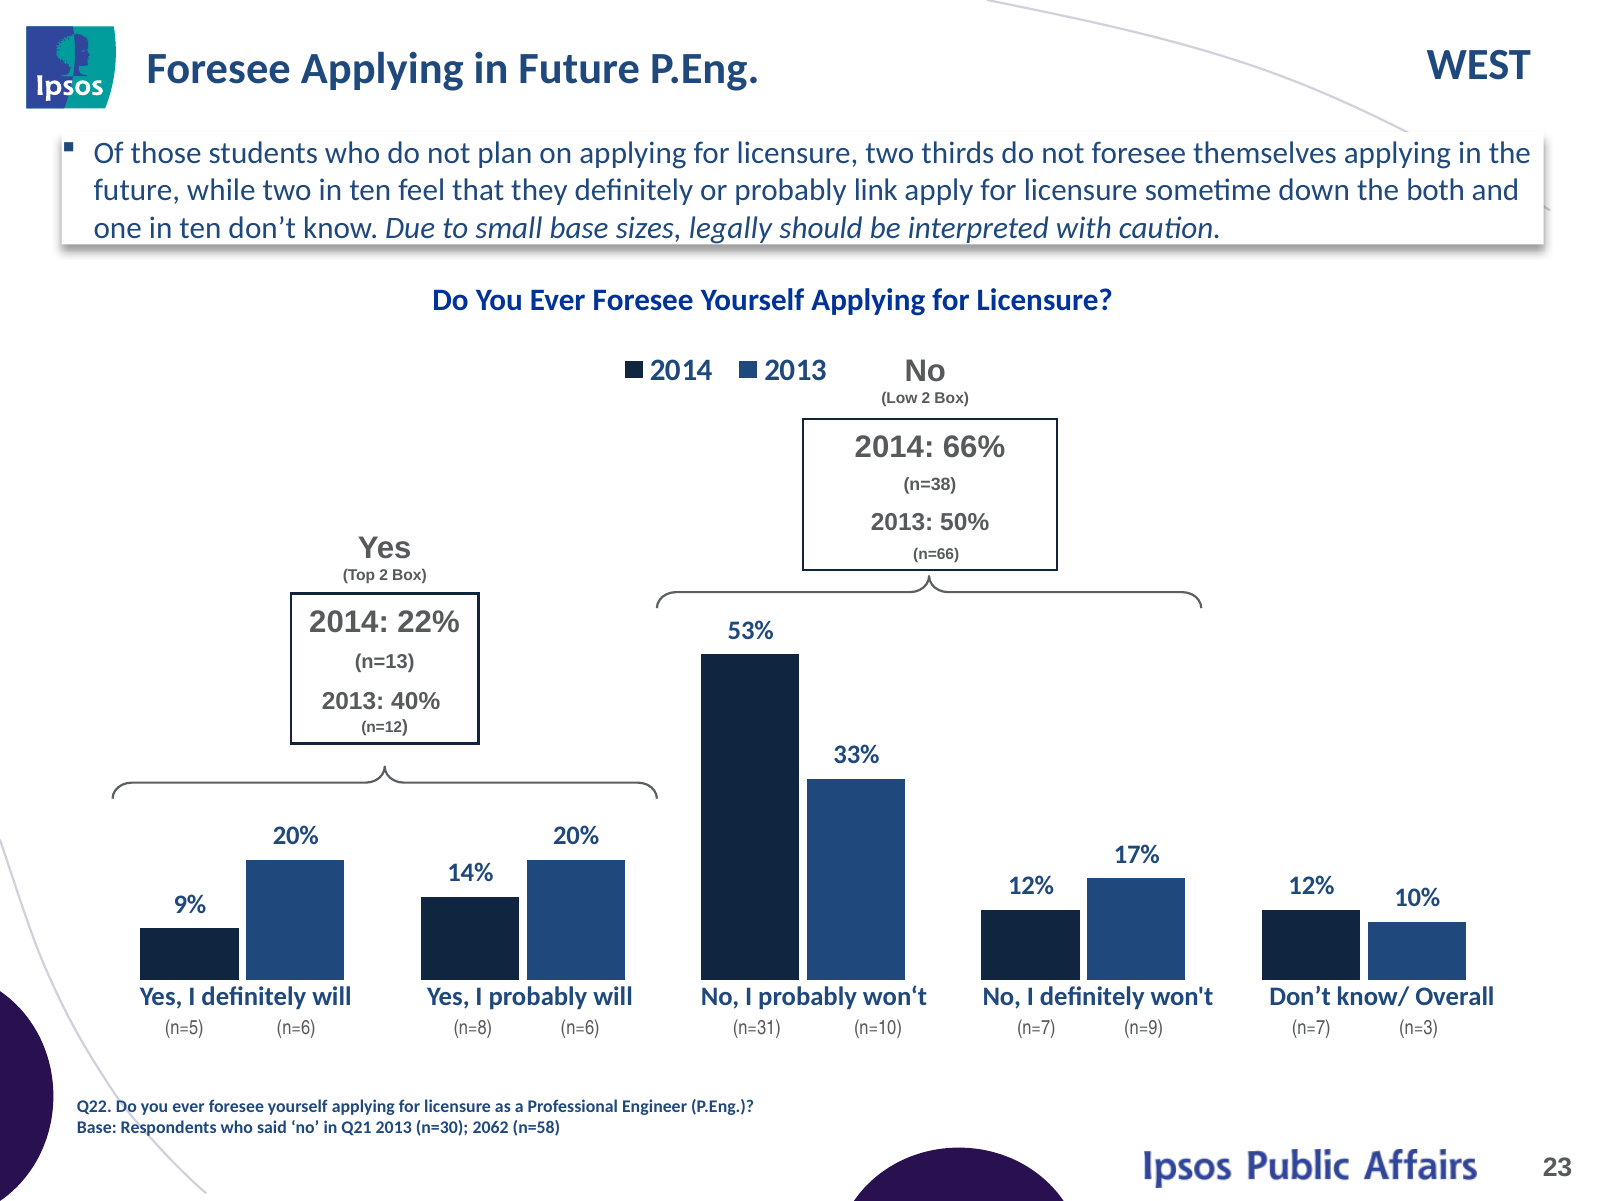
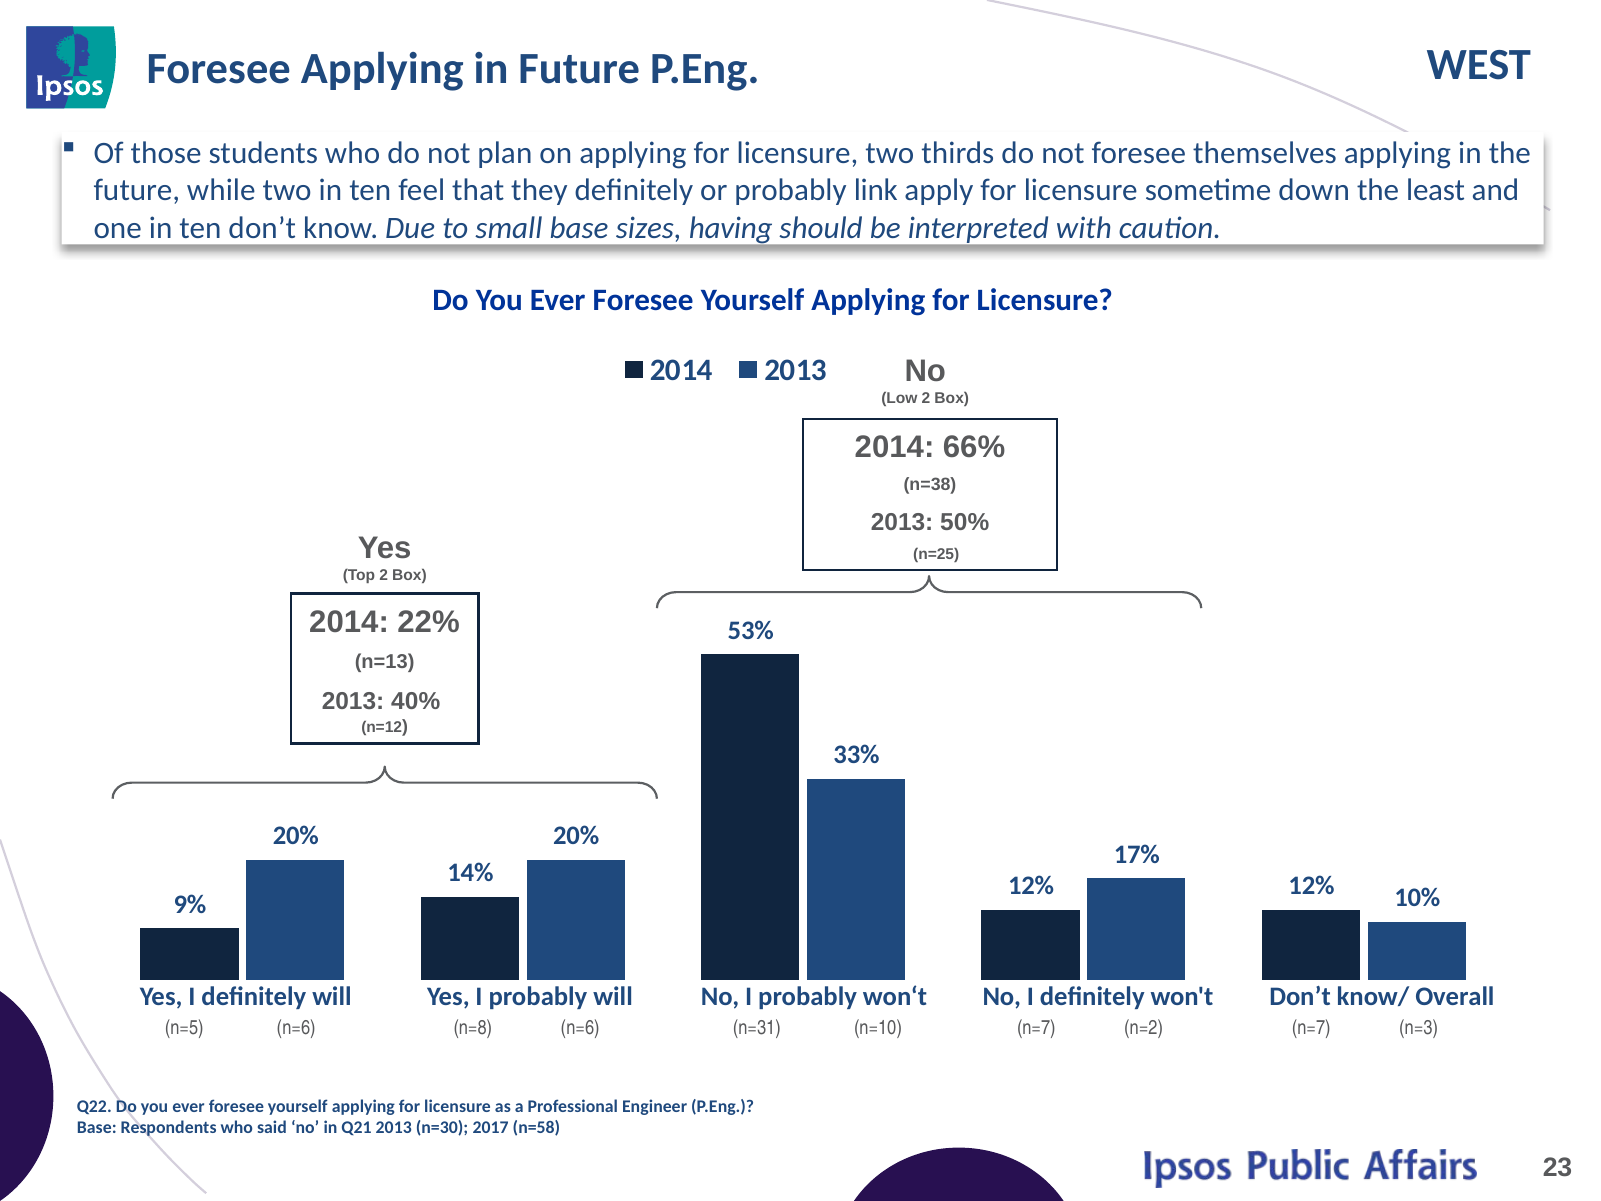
both: both -> least (1436, 190)
legally: legally -> having (731, 228)
n=66: n=66 -> n=25 (936, 554)
n=9: n=9 -> n=2 (1144, 1027)
2062: 2062 -> 2017 (491, 1128)
